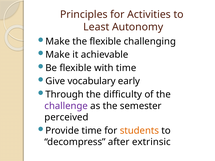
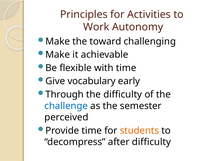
Least: Least -> Work (96, 27)
the flexible: flexible -> toward (105, 42)
challenge colour: purple -> blue (66, 106)
after extrinsic: extrinsic -> difficulty (151, 142)
